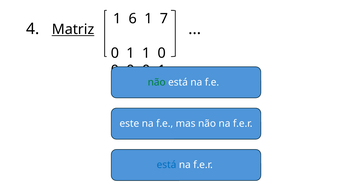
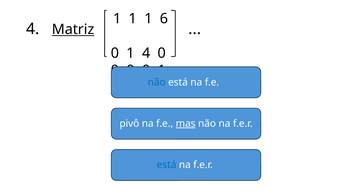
6: 6 -> 1 (133, 19)
7: 7 -> 6 (164, 19)
1 1: 1 -> 4 (146, 53)
não colour: green -> blue (157, 82)
este: este -> pivô (129, 123)
mas underline: none -> present (186, 123)
